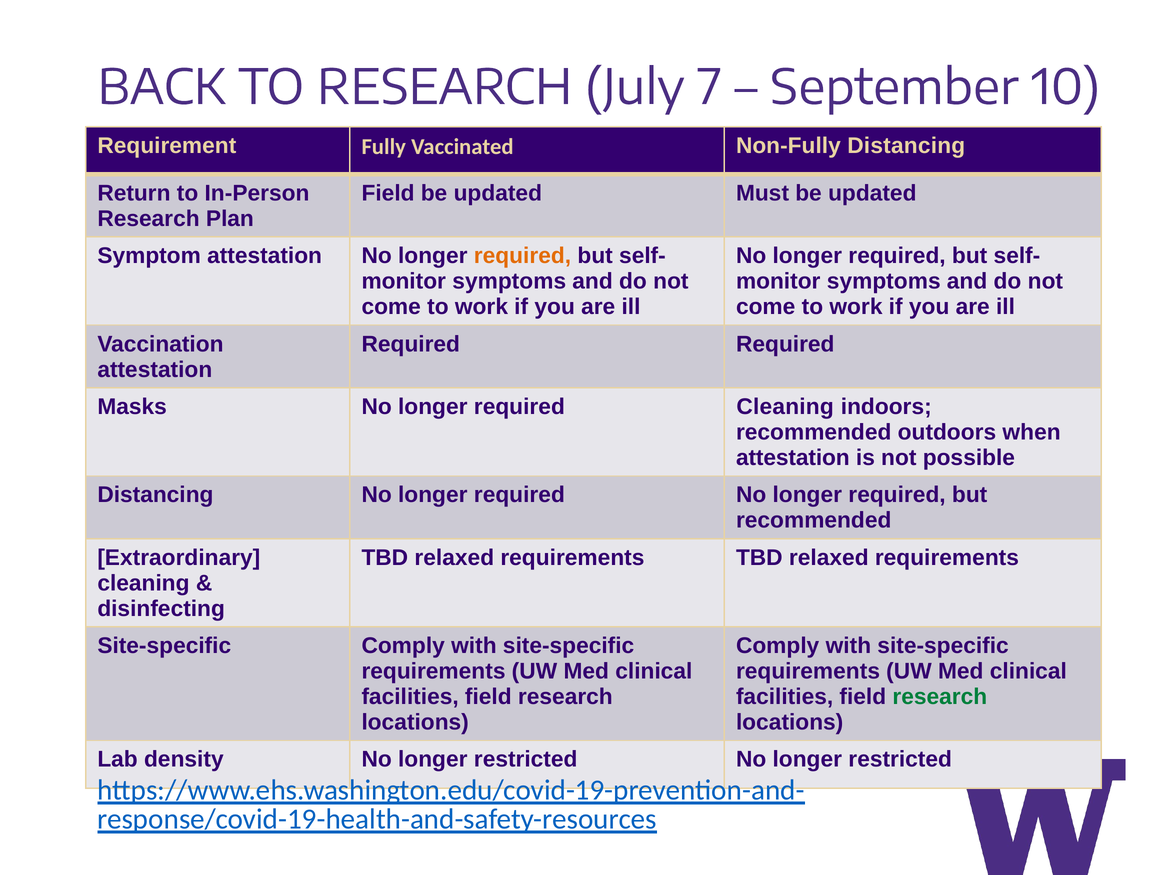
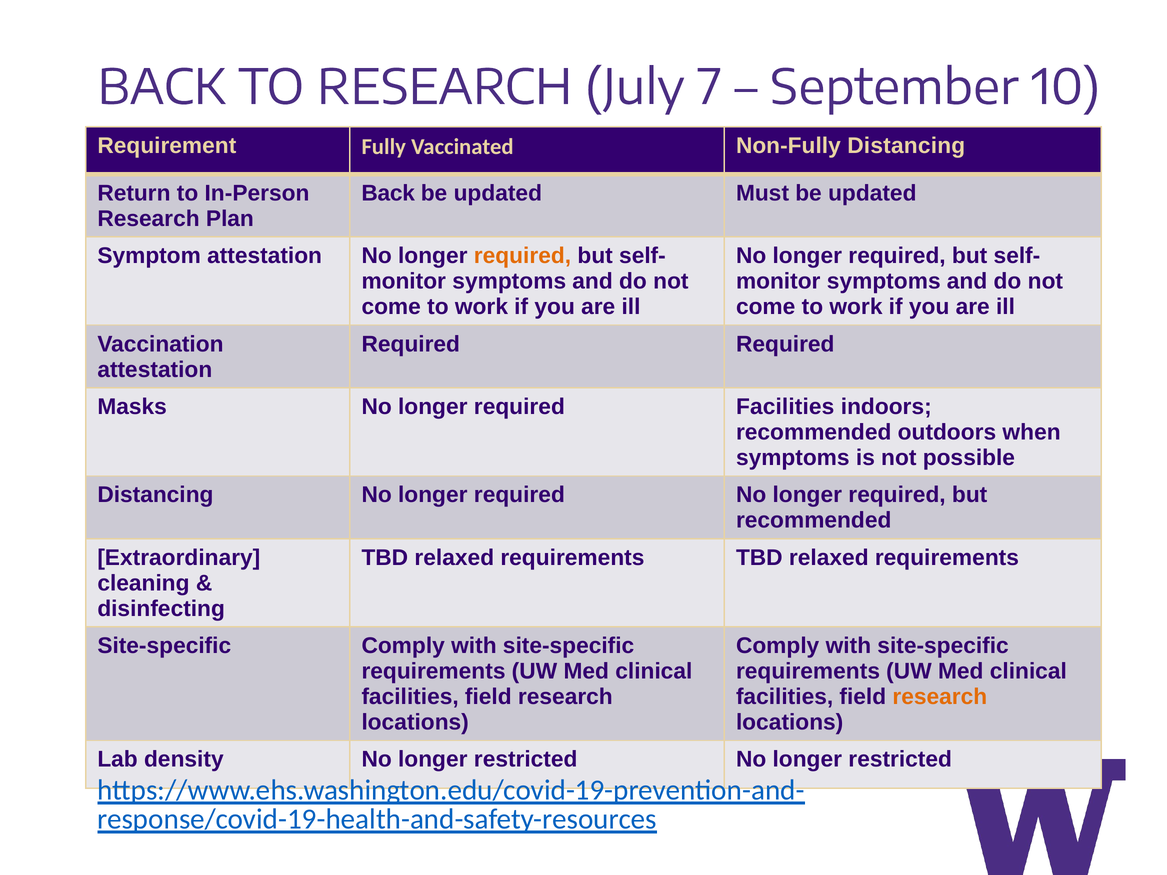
Field: Field -> Back (388, 193)
required Cleaning: Cleaning -> Facilities (785, 407)
attestation: attestation -> symptoms (793, 458)
research colour: green -> orange (940, 697)
